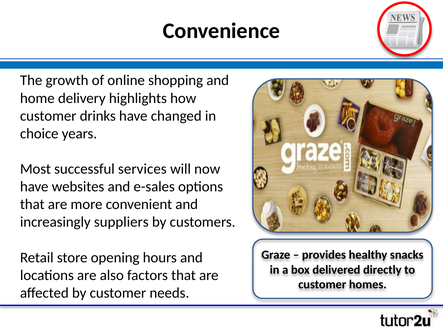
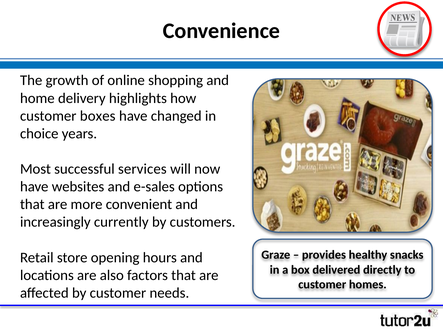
drinks: drinks -> boxes (98, 116)
suppliers: suppliers -> currently (121, 222)
